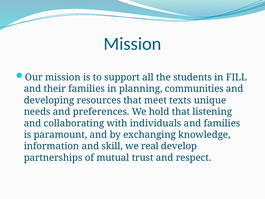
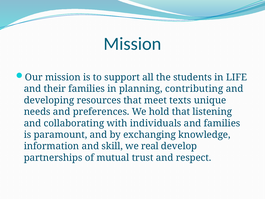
FILL: FILL -> LIFE (237, 77)
communities: communities -> contributing (194, 89)
